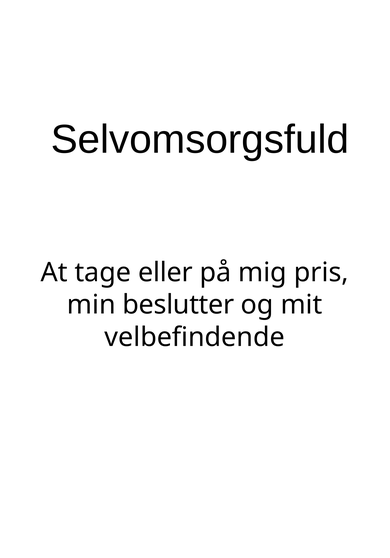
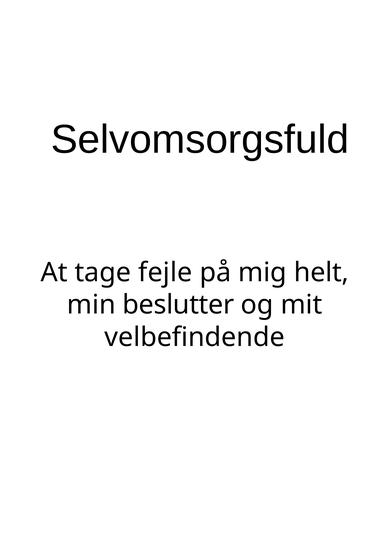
eller: eller -> fejle (165, 272)
pris: pris -> helt (321, 272)
